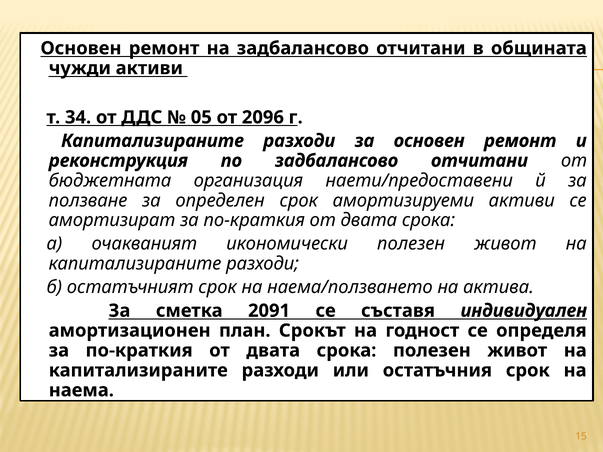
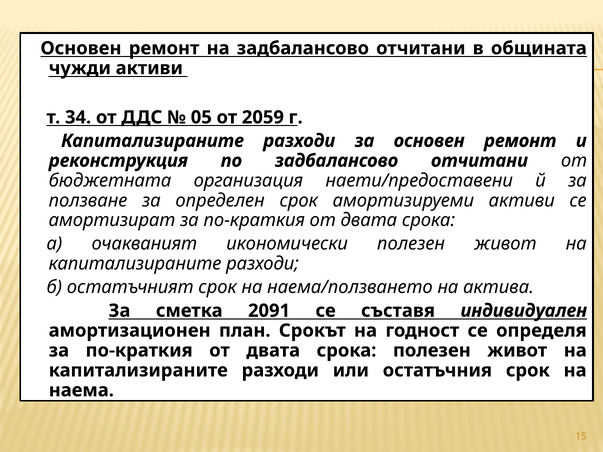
2096: 2096 -> 2059 (263, 117)
